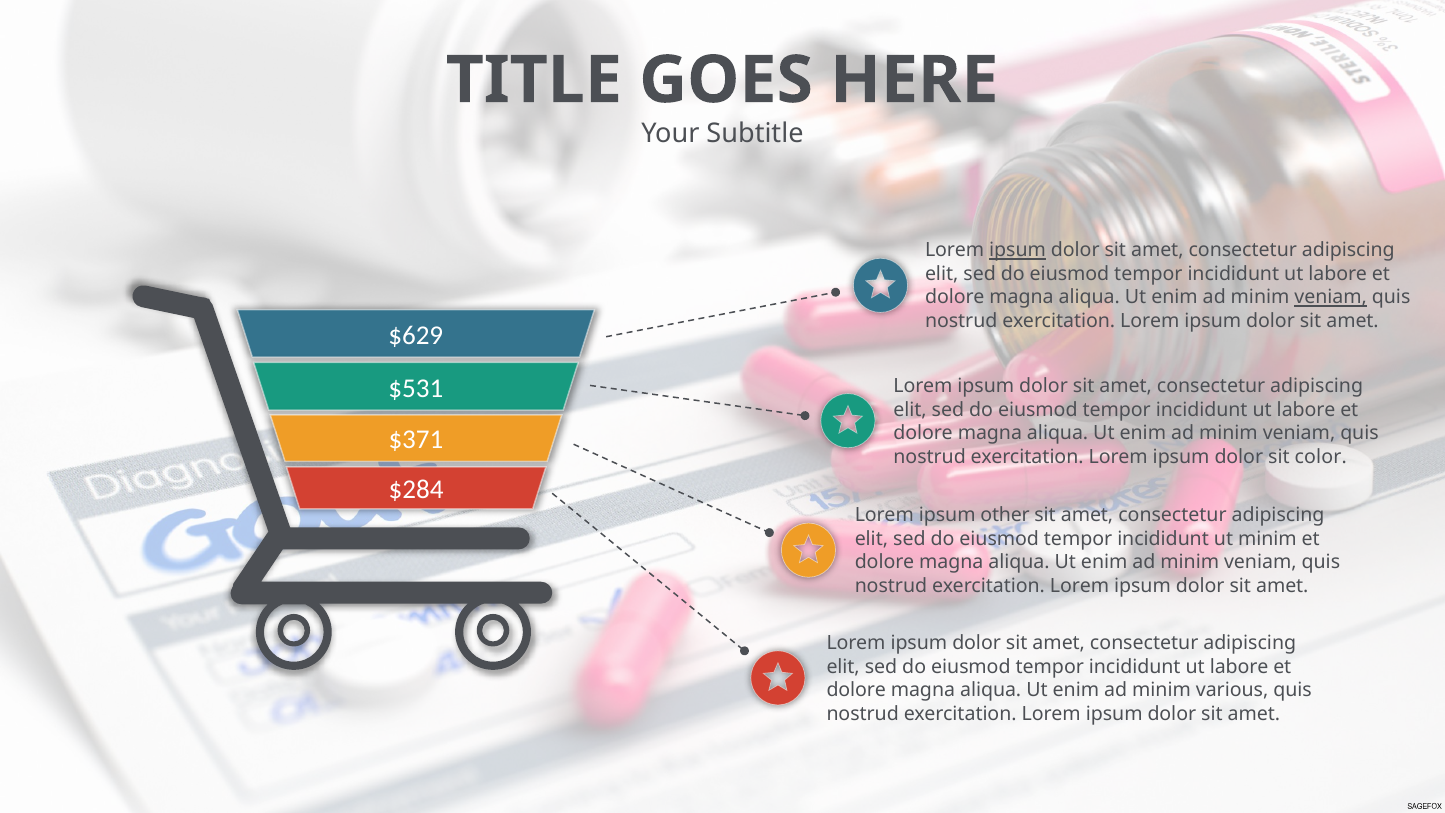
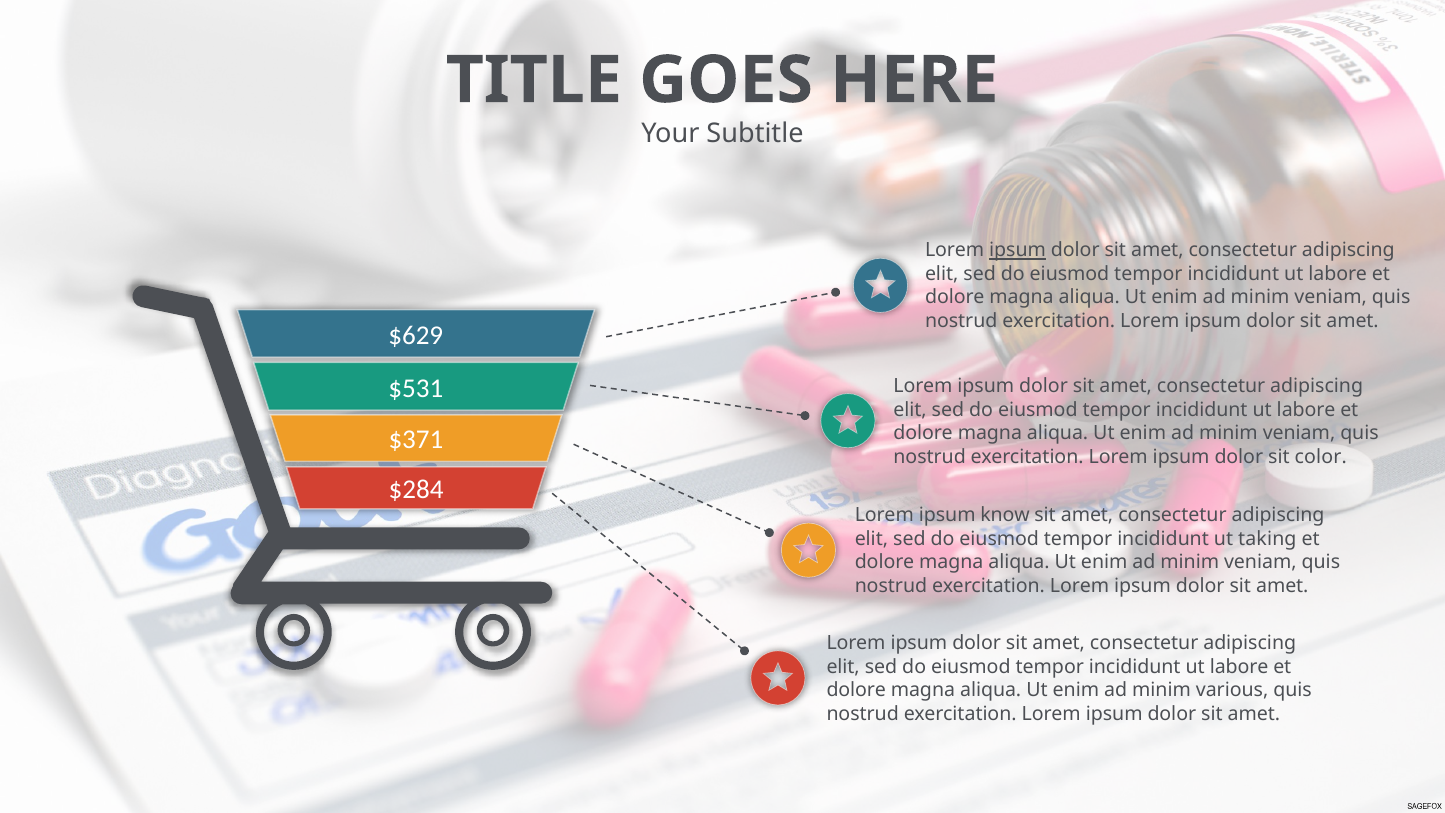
veniam underline: present -> none (1331, 297)
other: other -> know (1005, 515)
ut minim: minim -> taking (1267, 538)
